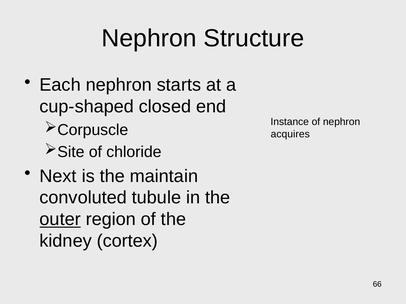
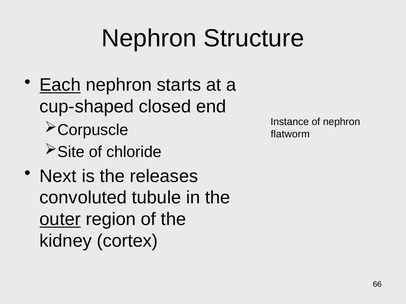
Each underline: none -> present (60, 85)
acquires: acquires -> flatworm (290, 134)
maintain: maintain -> releases (164, 176)
